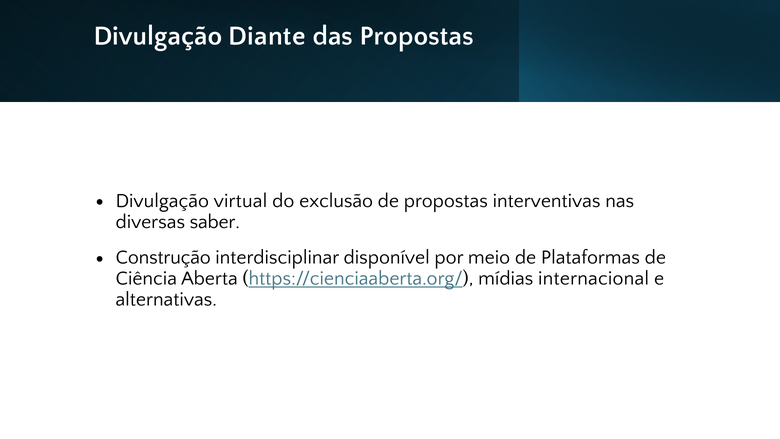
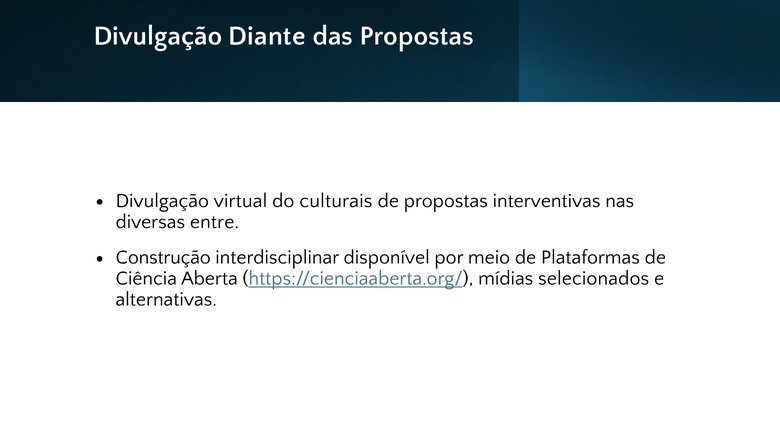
exclusão: exclusão -> culturais (336, 200)
saber: saber -> entre (215, 222)
internacional: internacional -> selecionados (594, 278)
